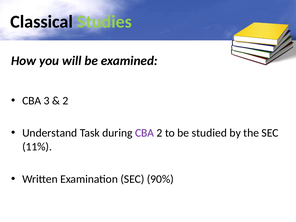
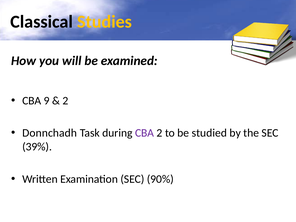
Studies colour: light green -> yellow (105, 22)
3: 3 -> 9 (47, 101)
Understand: Understand -> Donnchadh (50, 133)
11%: 11% -> 39% (37, 147)
